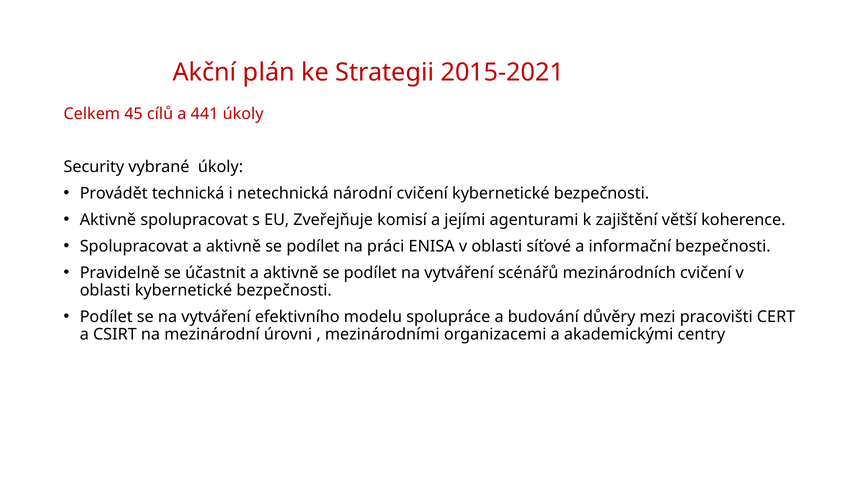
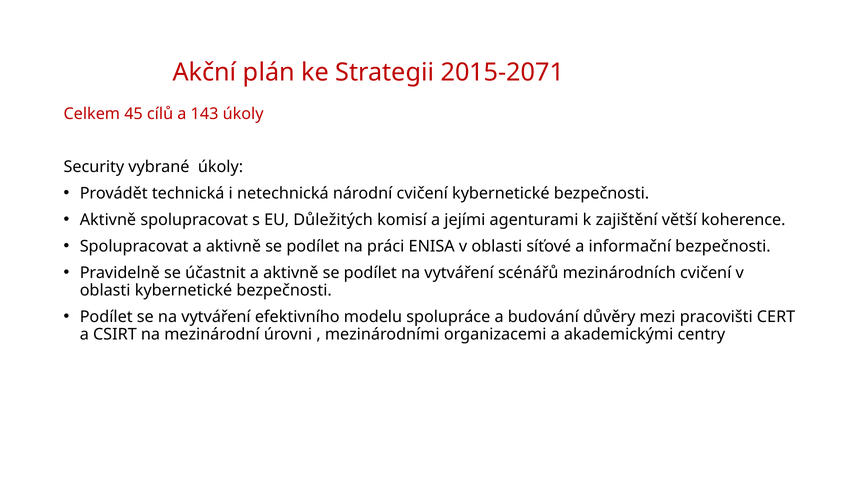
2015-2021: 2015-2021 -> 2015-2071 (502, 73)
441: 441 -> 143 (205, 114)
Zveřejňuje: Zveřejňuje -> Důležitých (333, 220)
